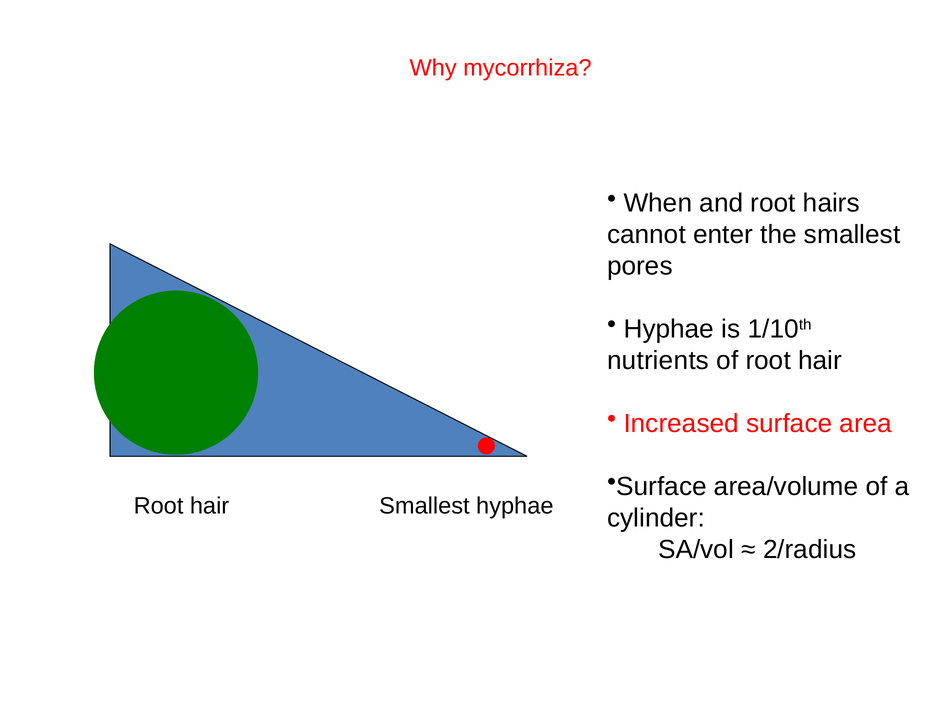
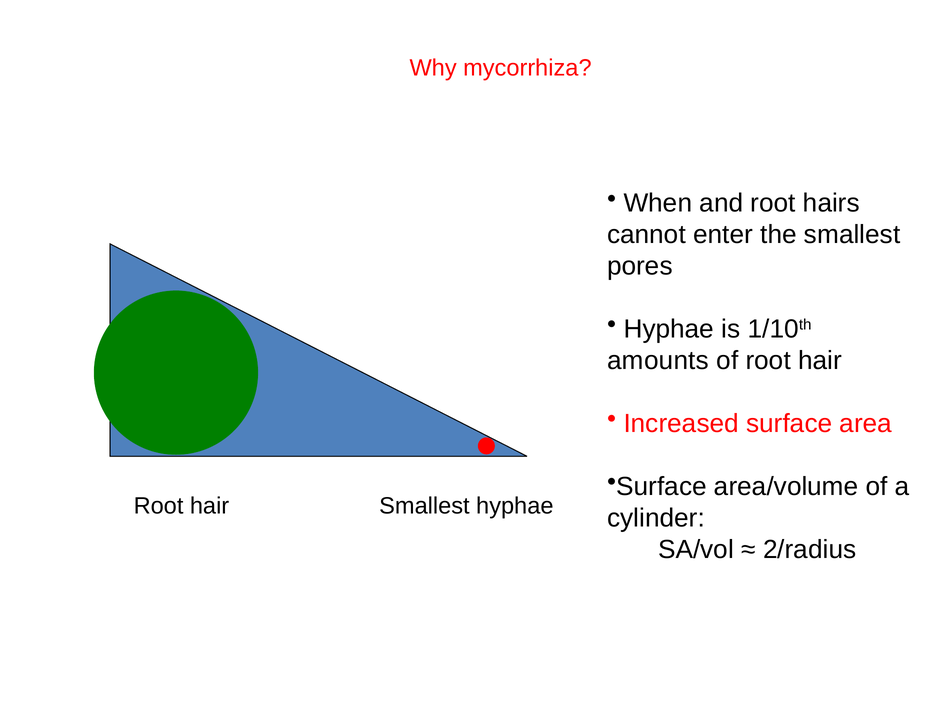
nutrients: nutrients -> amounts (658, 361)
